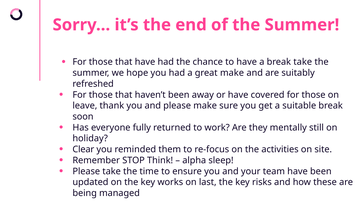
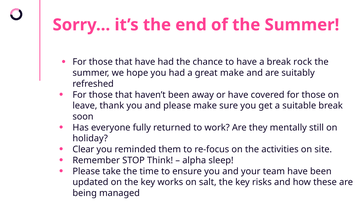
break take: take -> rock (303, 62)
last: last -> salt (208, 182)
